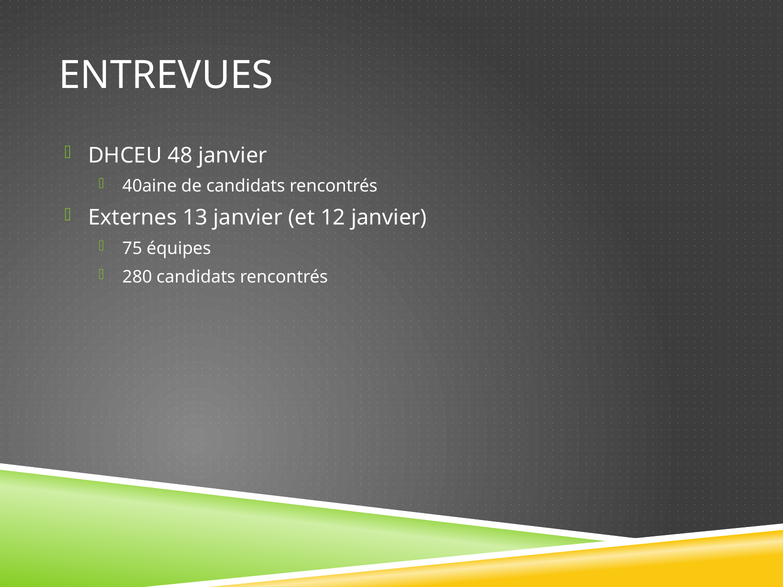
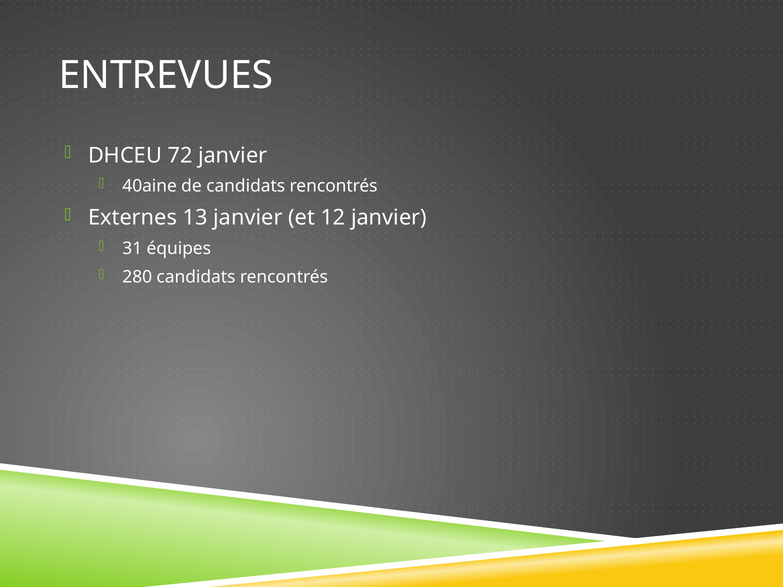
48: 48 -> 72 (180, 156)
75: 75 -> 31 (132, 249)
